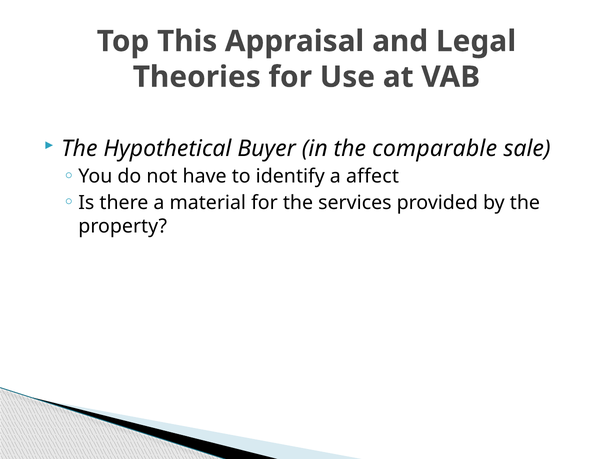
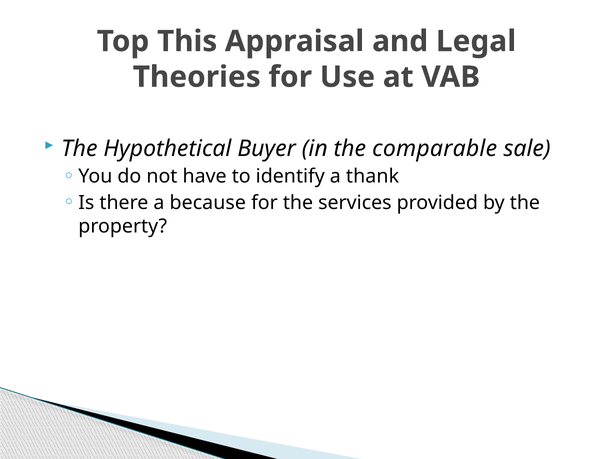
affect: affect -> thank (373, 177)
material: material -> because (208, 203)
